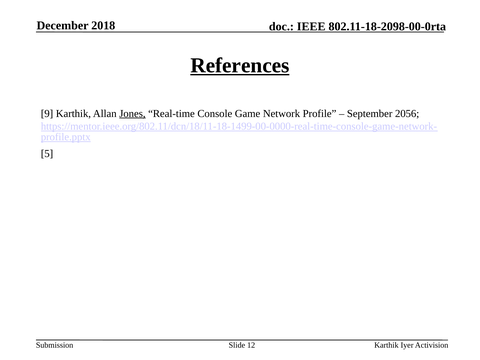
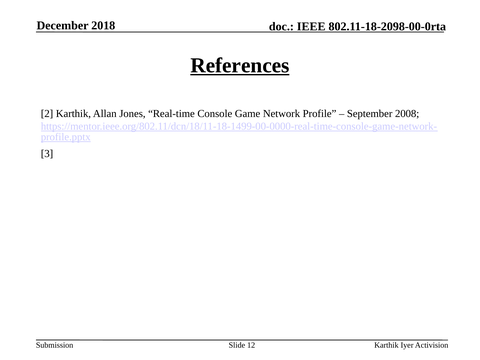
9: 9 -> 2 (47, 114)
Jones underline: present -> none (132, 114)
2056: 2056 -> 2008 (407, 114)
5: 5 -> 3 (47, 154)
